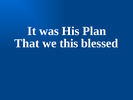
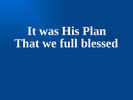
this: this -> full (69, 43)
